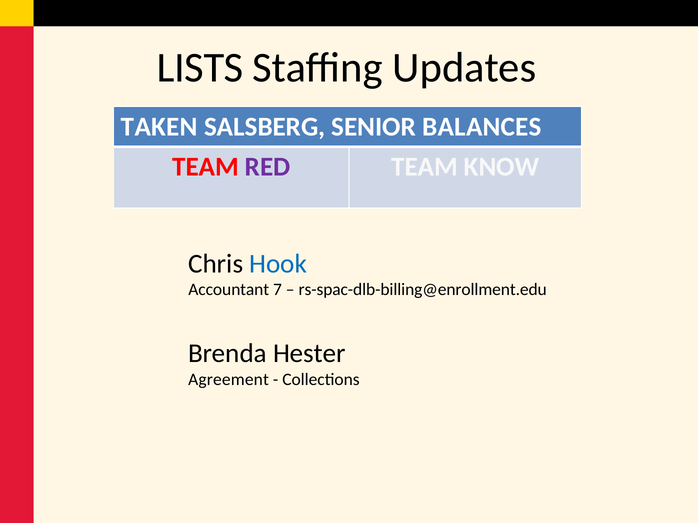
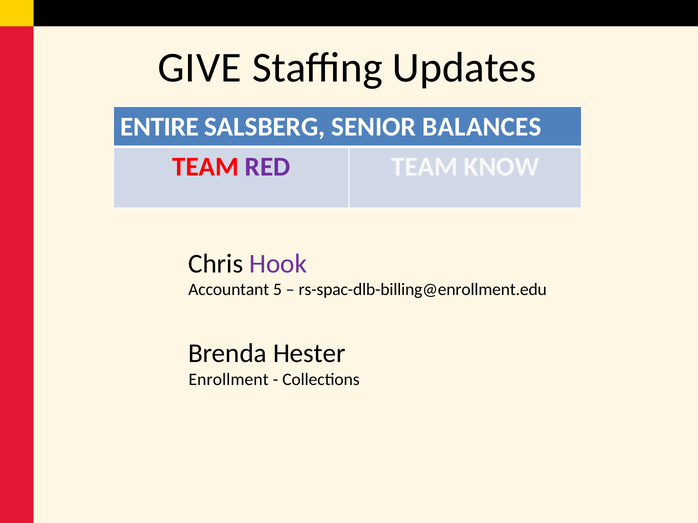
LISTS: LISTS -> GIVE (200, 68)
TAKEN: TAKEN -> ENTIRE (160, 127)
Hook colour: blue -> purple (278, 264)
7: 7 -> 5 (277, 290)
Agreement: Agreement -> Enrollment (229, 380)
